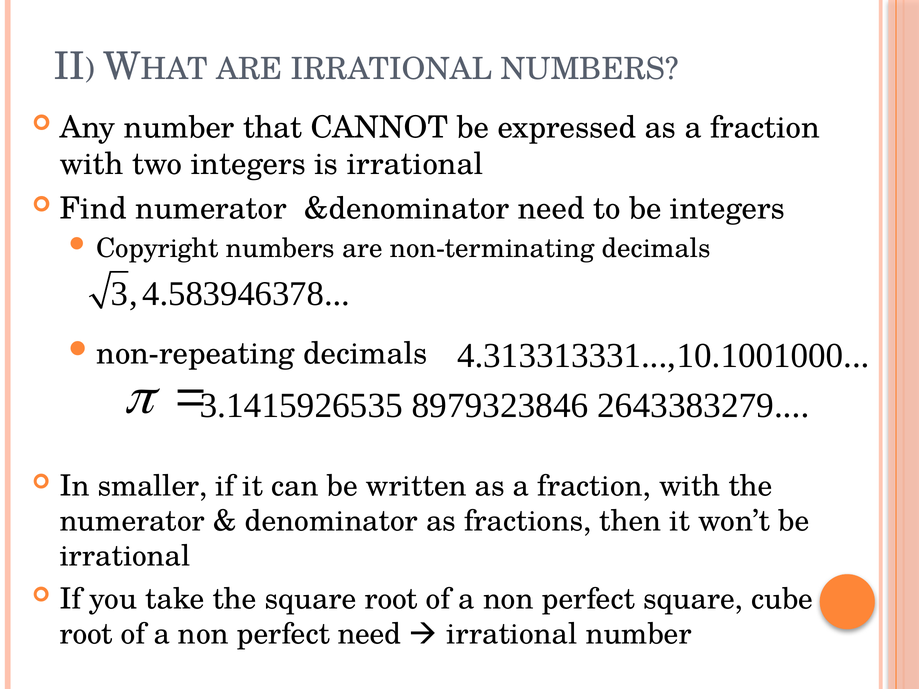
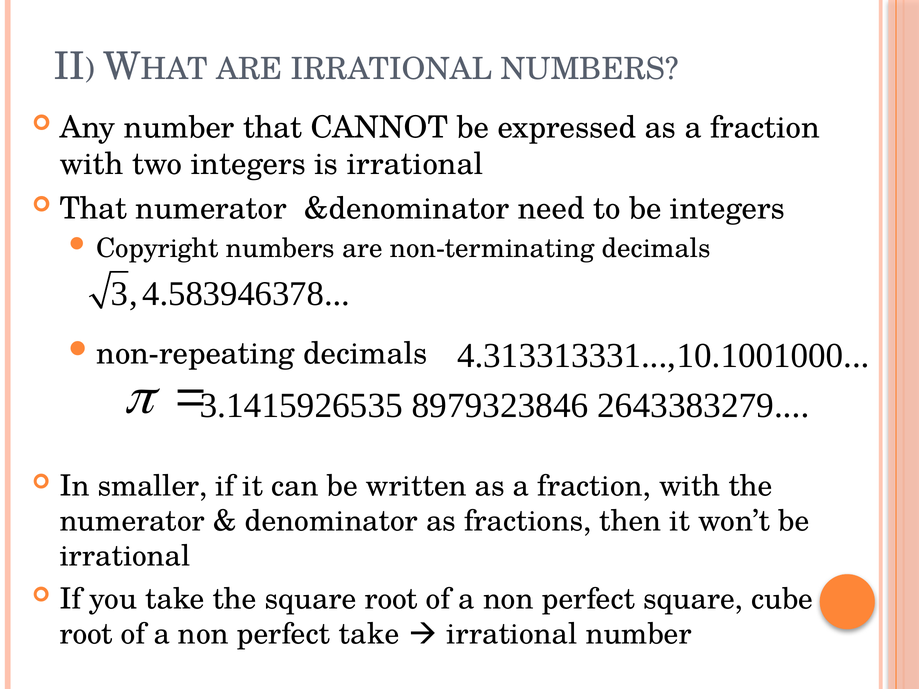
Find: Find -> That (93, 209)
perfect need: need -> take (369, 634)
